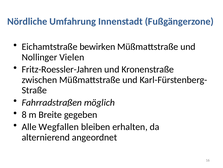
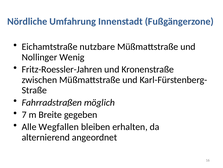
bewirken: bewirken -> nutzbare (97, 47)
Vielen: Vielen -> Wenig (72, 57)
8: 8 -> 7 (24, 114)
